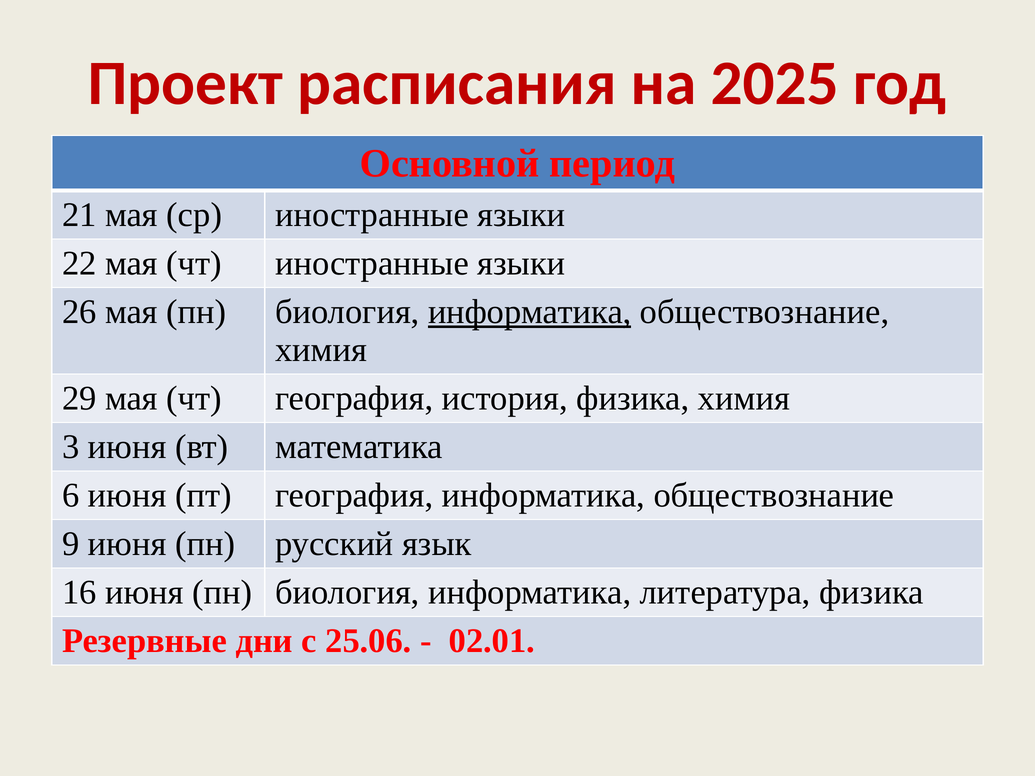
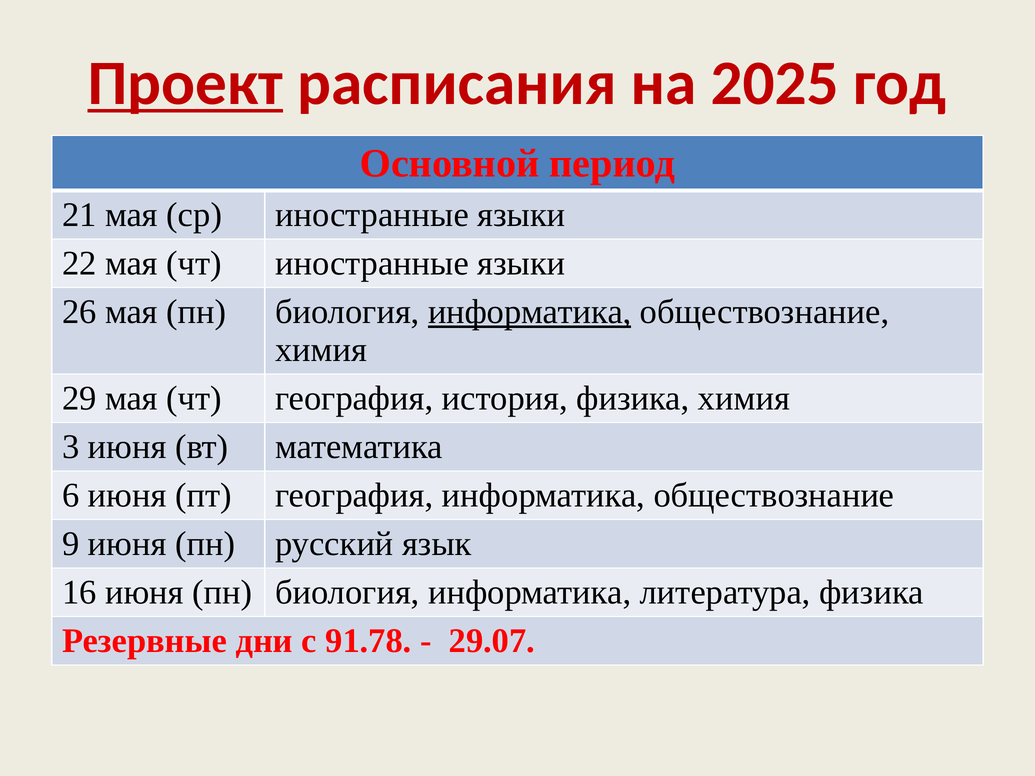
Проект underline: none -> present (185, 84)
25.06: 25.06 -> 91.78 (368, 641)
02.01: 02.01 -> 29.07 (492, 641)
